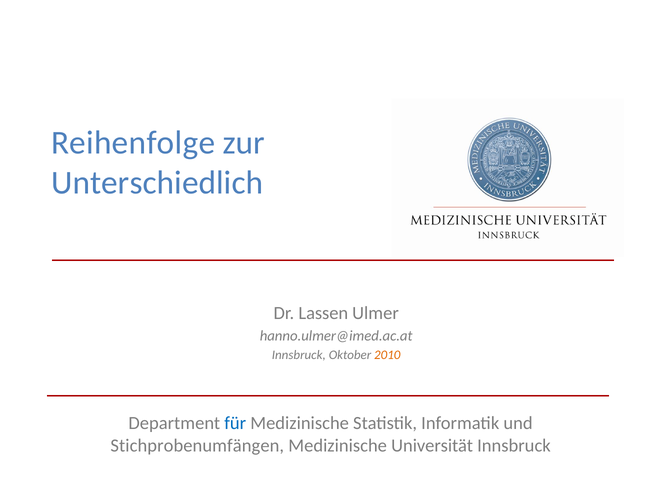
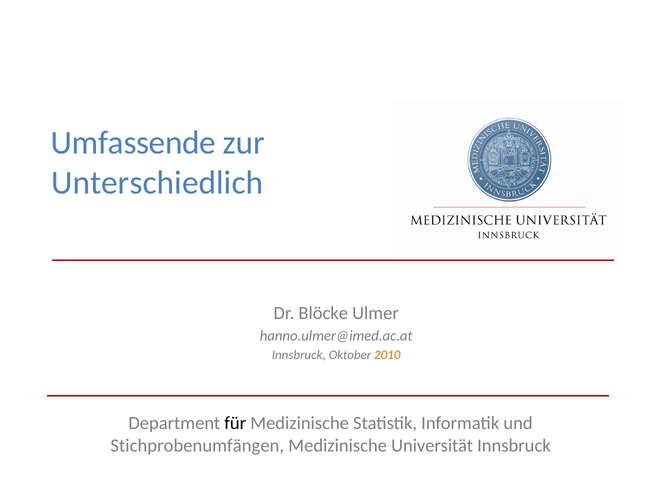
Reihenfolge: Reihenfolge -> Umfassende (133, 143)
Lassen: Lassen -> Blöcke (323, 313)
für colour: blue -> black (235, 423)
